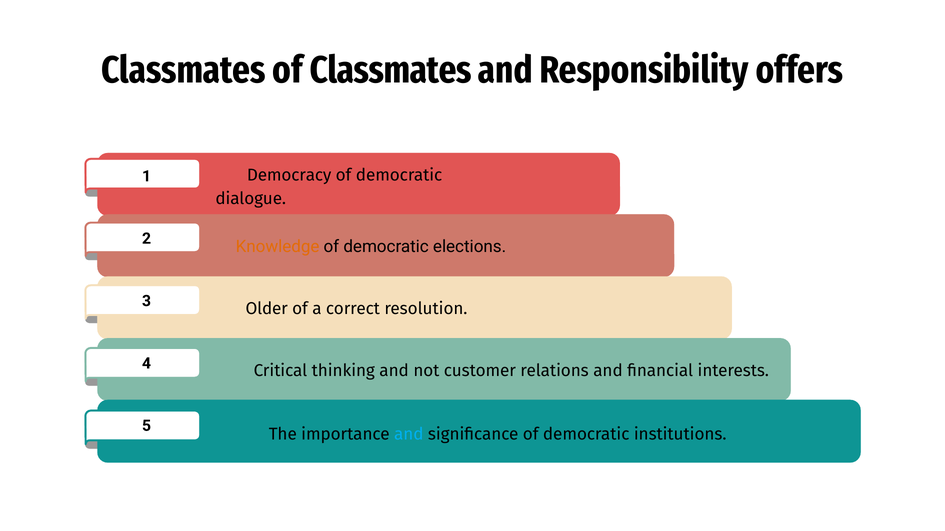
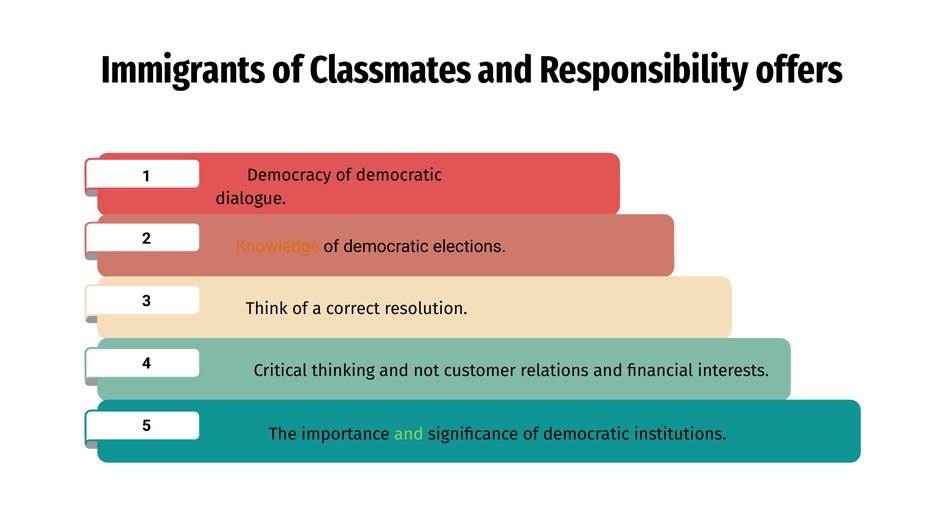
Classmates: Classmates -> Immigrants (183, 70)
Older: Older -> Think (267, 309)
and colour: light blue -> light green (409, 435)
